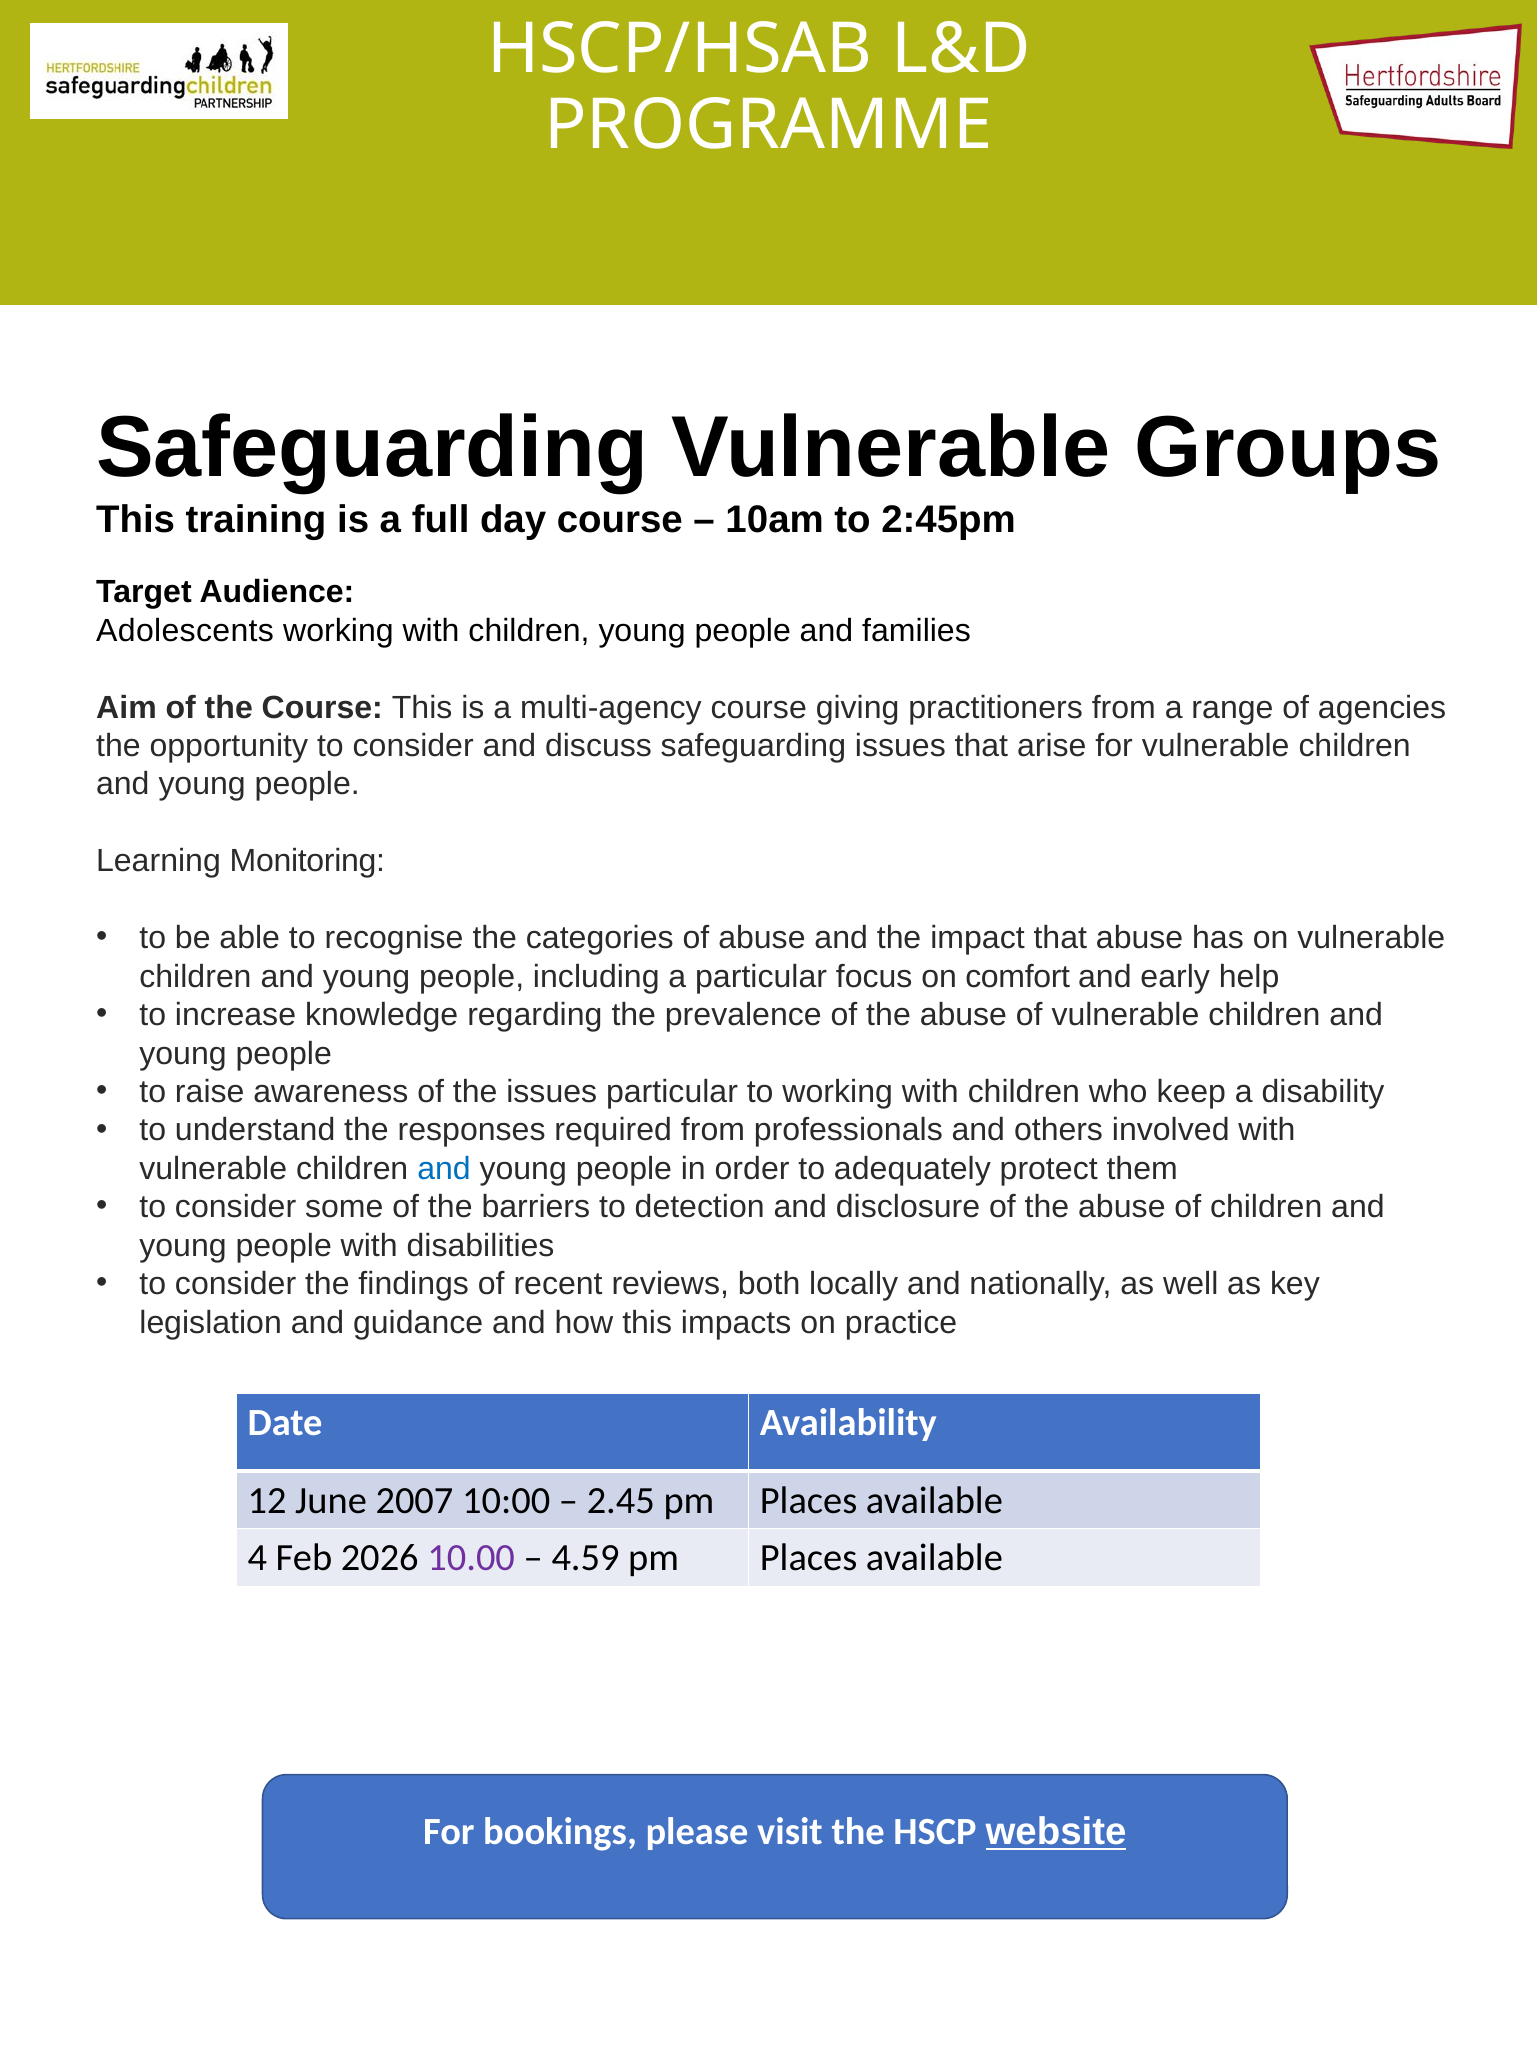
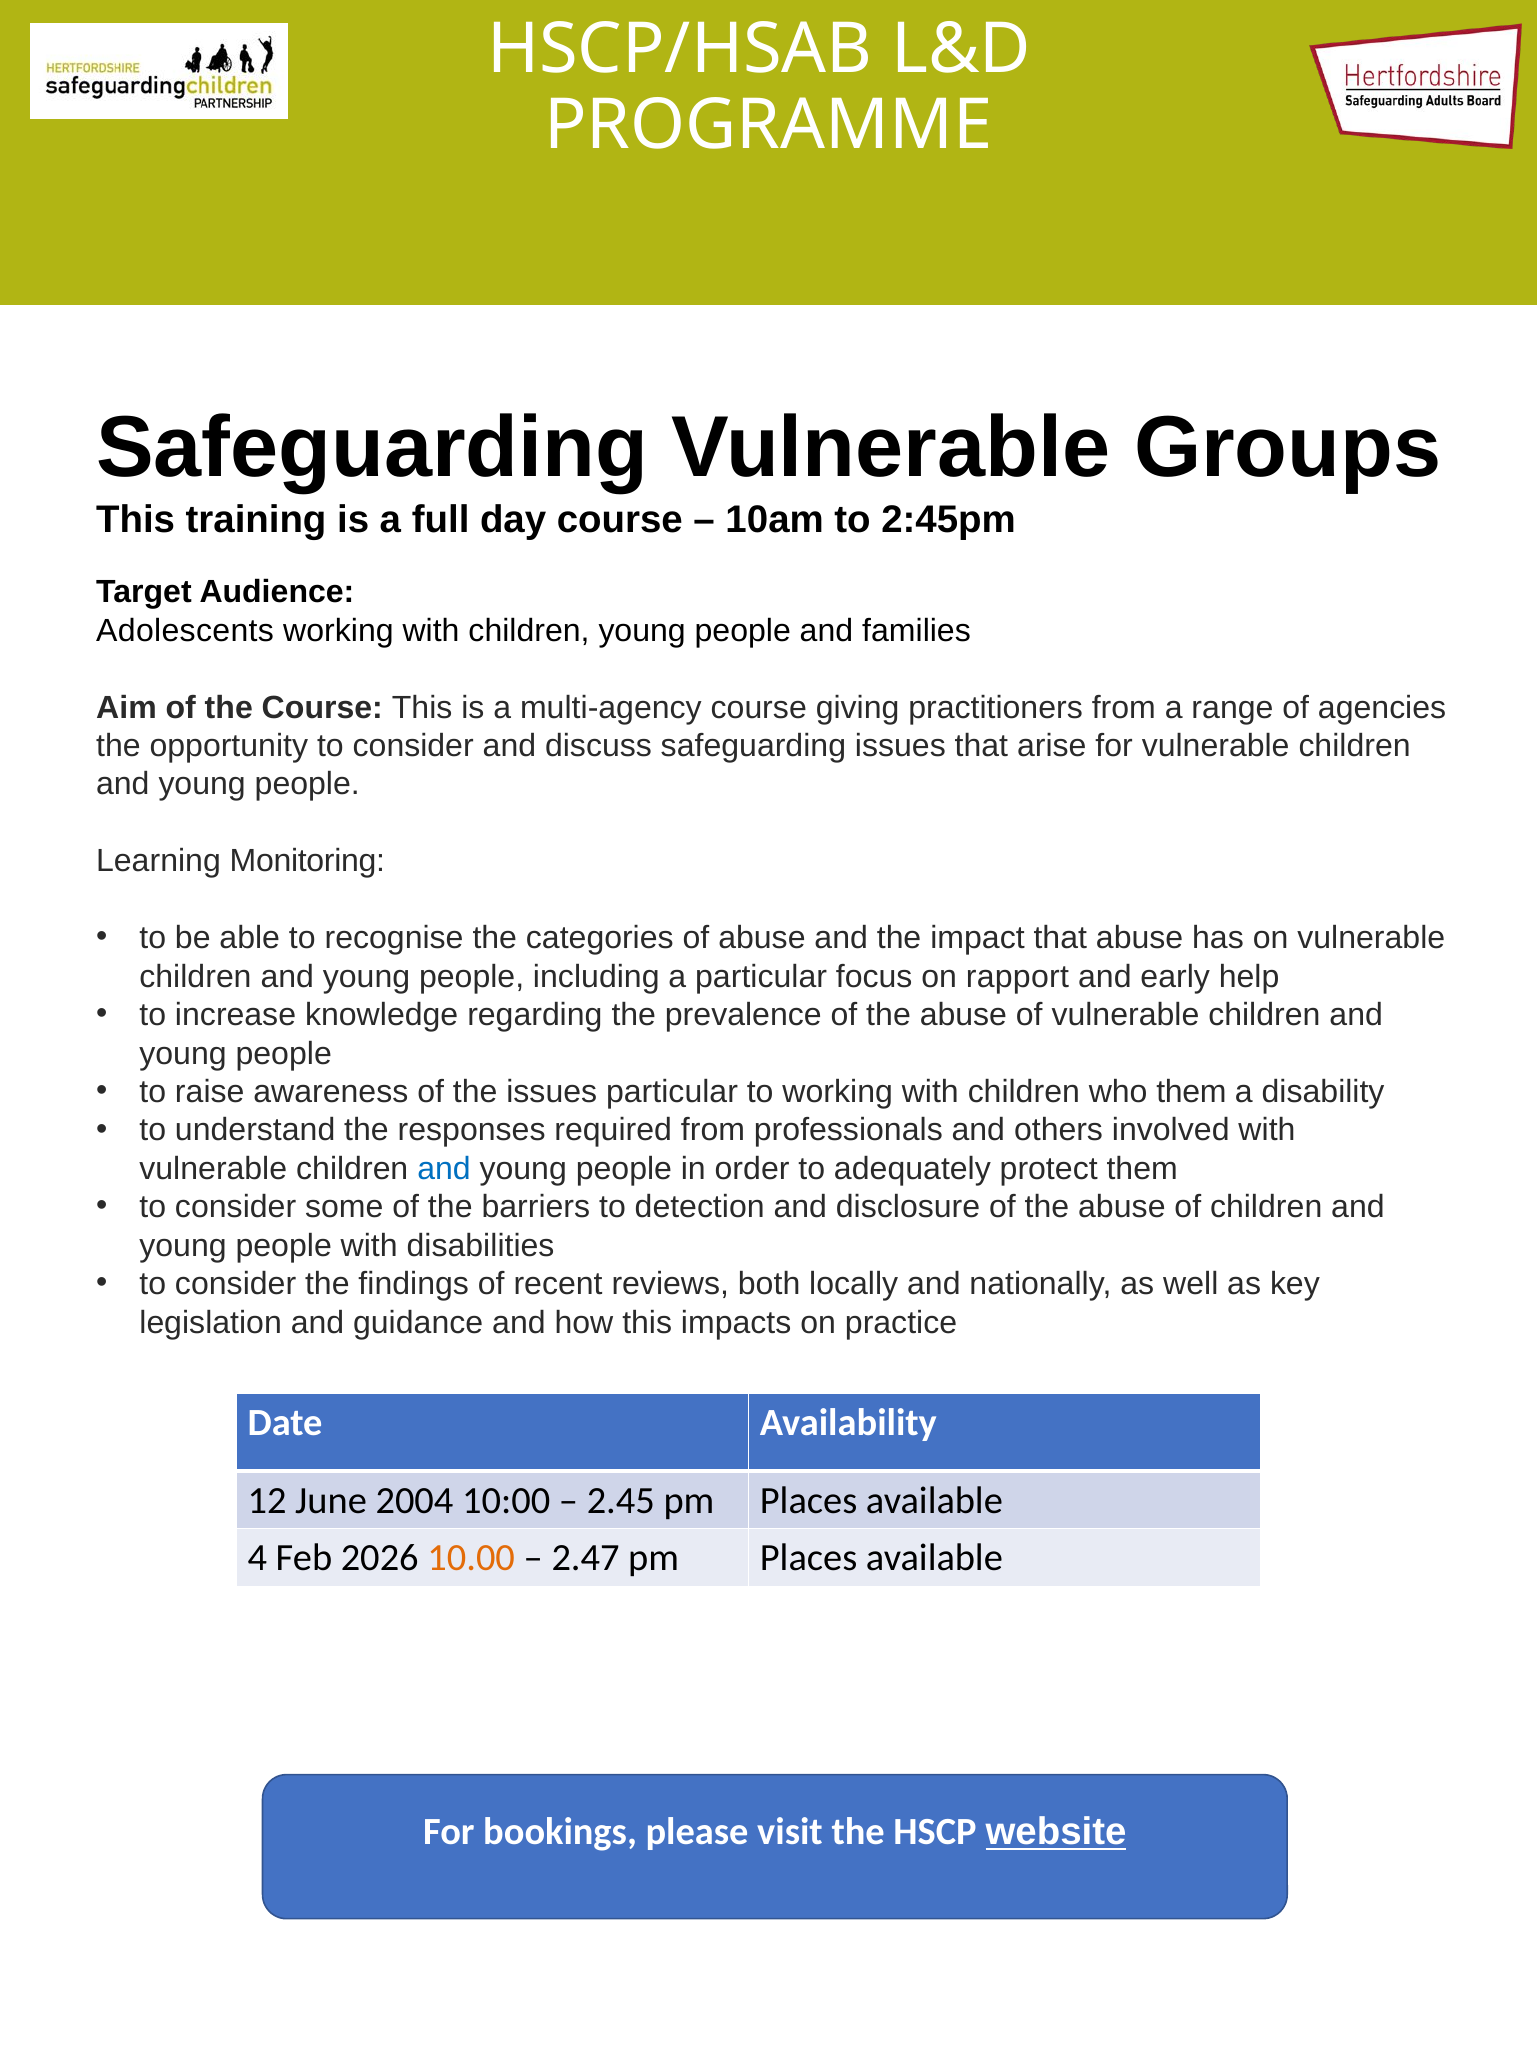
comfort: comfort -> rapport (1017, 977)
who keep: keep -> them (1191, 1092)
2007: 2007 -> 2004 (414, 1501)
10.00 colour: purple -> orange (471, 1559)
4.59: 4.59 -> 2.47 (586, 1559)
